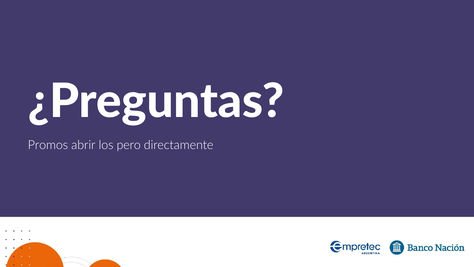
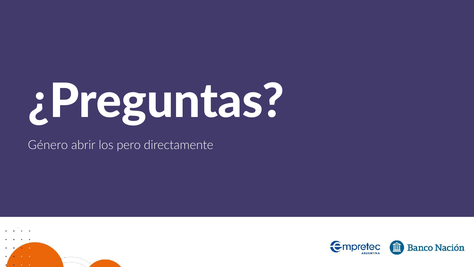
Promos: Promos -> Género (48, 145)
